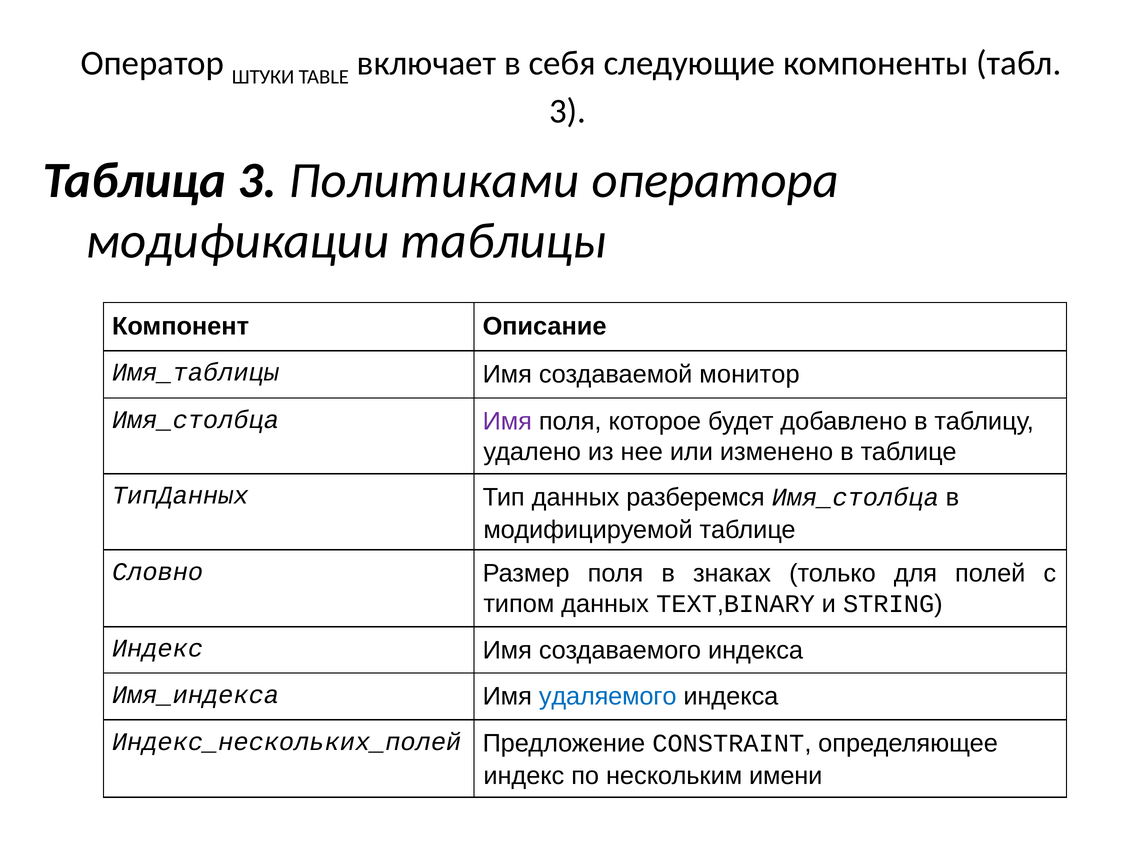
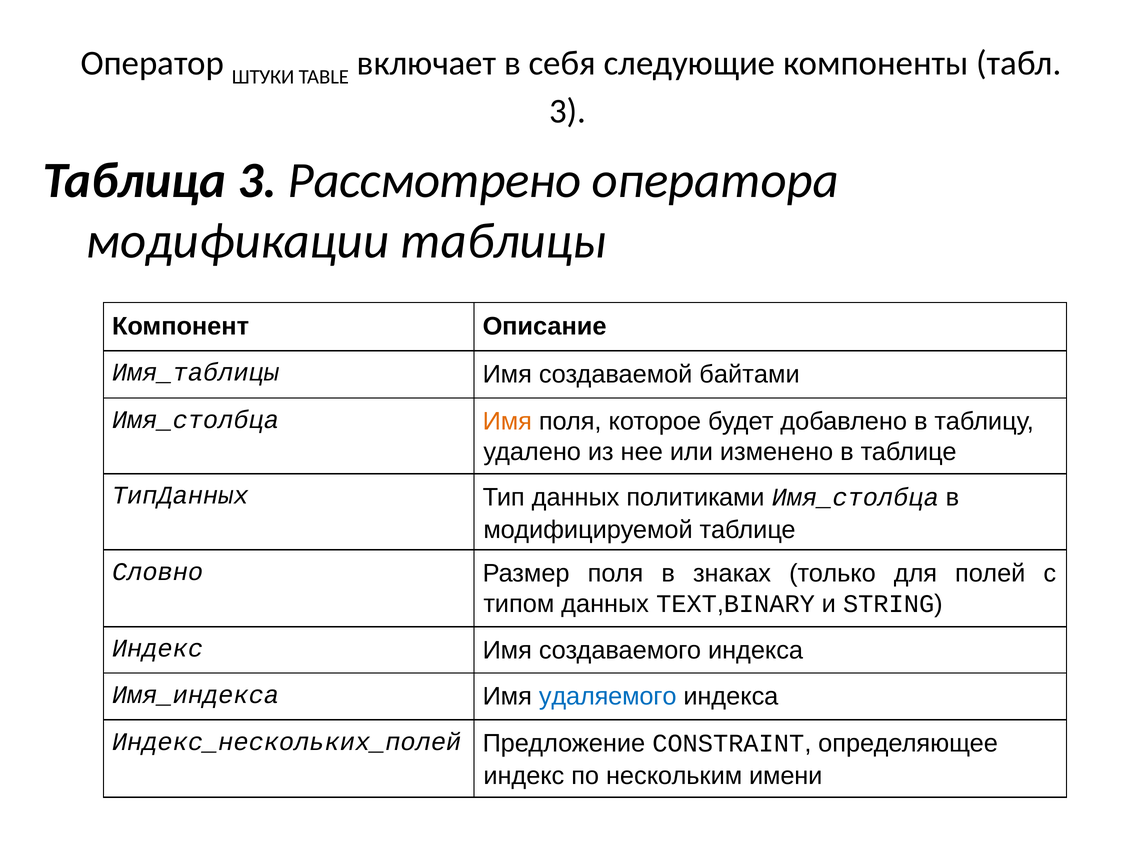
Политиками: Политиками -> Рассмотрено (435, 180)
монитор: монитор -> байтами (750, 374)
Имя colour: purple -> orange (507, 422)
разберемся: разберемся -> политиками (695, 498)
